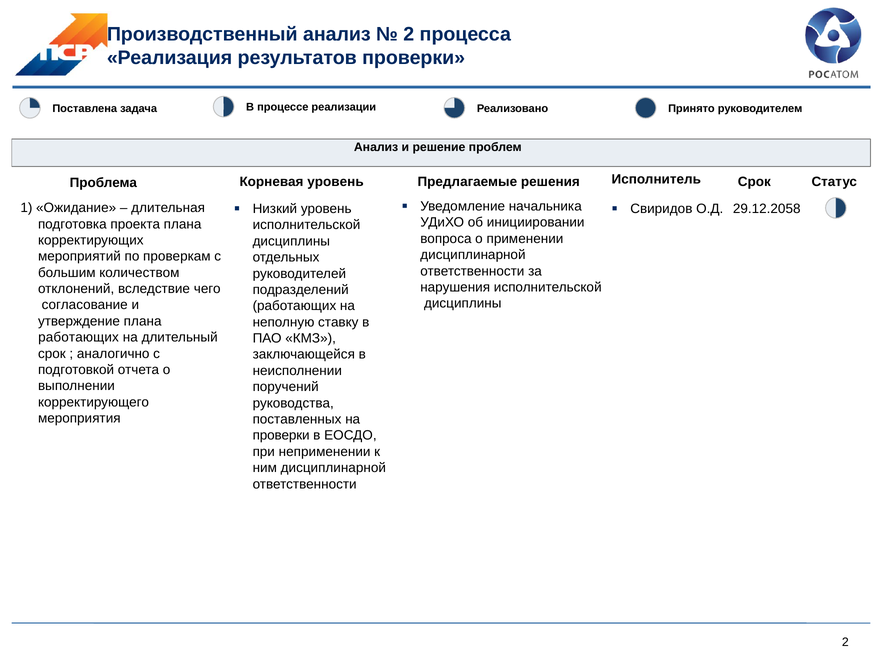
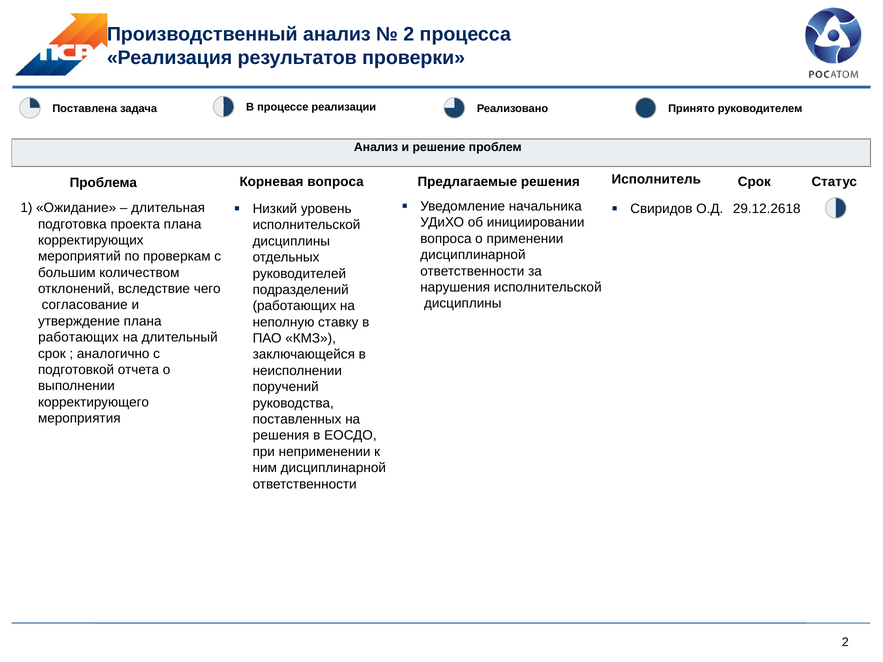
Корневая уровень: уровень -> вопроса (335, 182)
29.12.2058: 29.12.2058 -> 29.12.2618 (767, 209)
проверки: проверки -> решения (281, 436)
